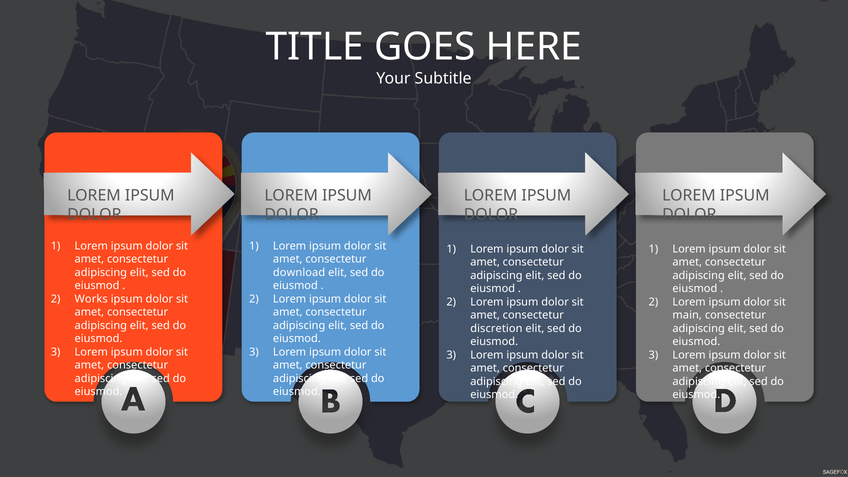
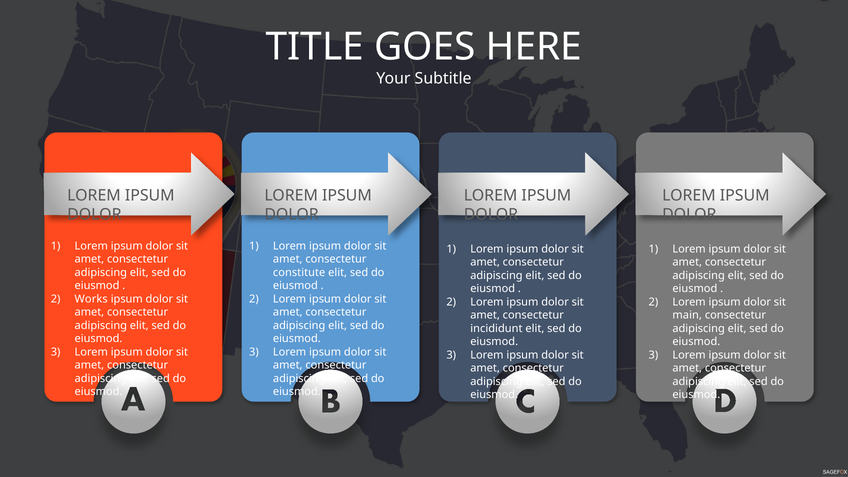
download: download -> constitute (299, 272)
discretion: discretion -> incididunt (496, 328)
